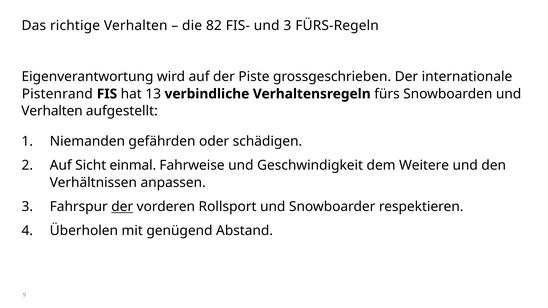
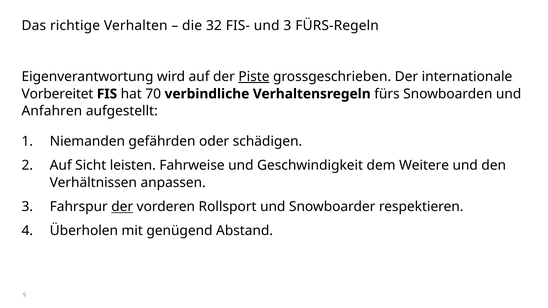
82: 82 -> 32 (214, 26)
Piste underline: none -> present (254, 77)
Pistenrand: Pistenrand -> Vorbereitet (57, 94)
13: 13 -> 70 (153, 94)
Verhalten: Verhalten -> Anfahren (52, 111)
einmal: einmal -> leisten (133, 166)
